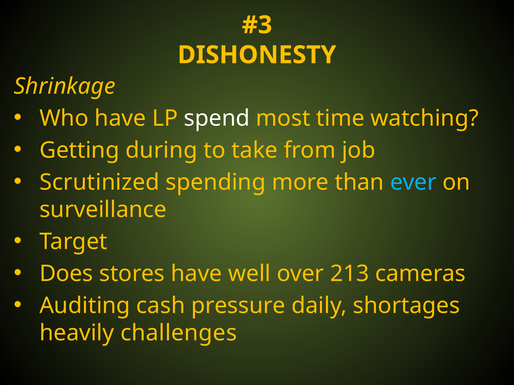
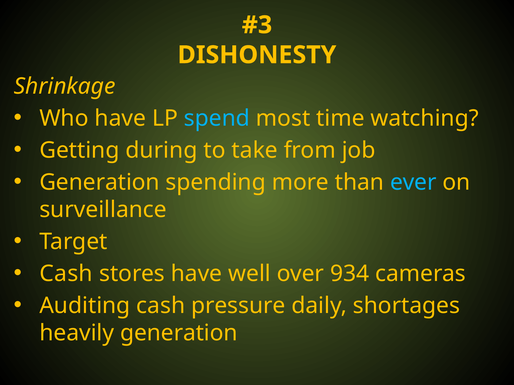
spend colour: white -> light blue (217, 118)
Scrutinized: Scrutinized -> Generation (100, 182)
Does: Does -> Cash (66, 274)
213: 213 -> 934 (350, 274)
heavily challenges: challenges -> generation (179, 333)
